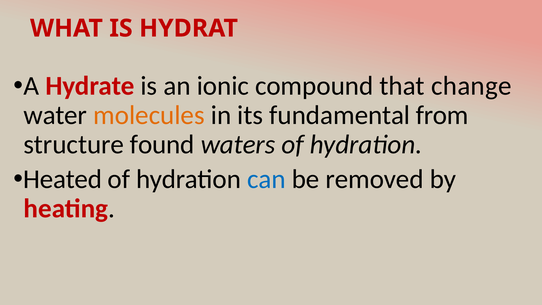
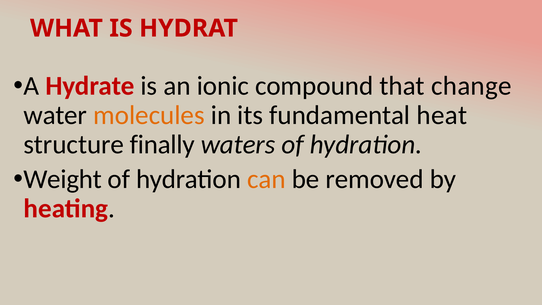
from: from -> heat (442, 115)
found: found -> finally (162, 144)
Heated: Heated -> Weight (63, 179)
can colour: blue -> orange (266, 179)
